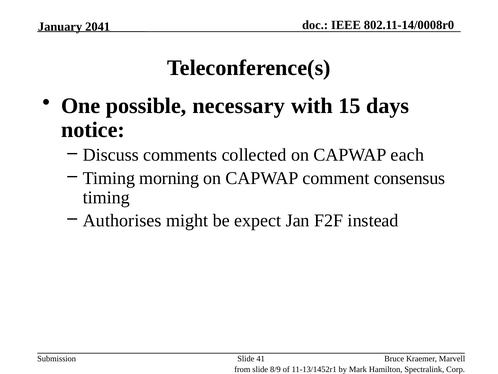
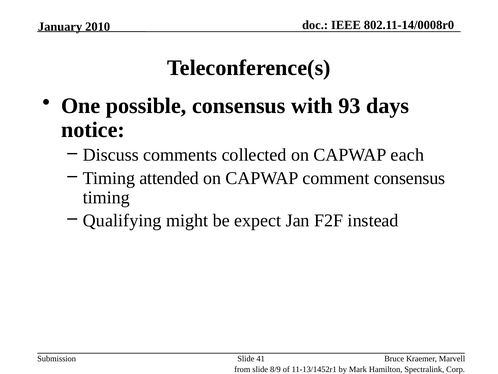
2041: 2041 -> 2010 (98, 27)
possible necessary: necessary -> consensus (239, 106)
15: 15 -> 93 (349, 106)
morning: morning -> attended (169, 178)
Authorises: Authorises -> Qualifying (122, 220)
